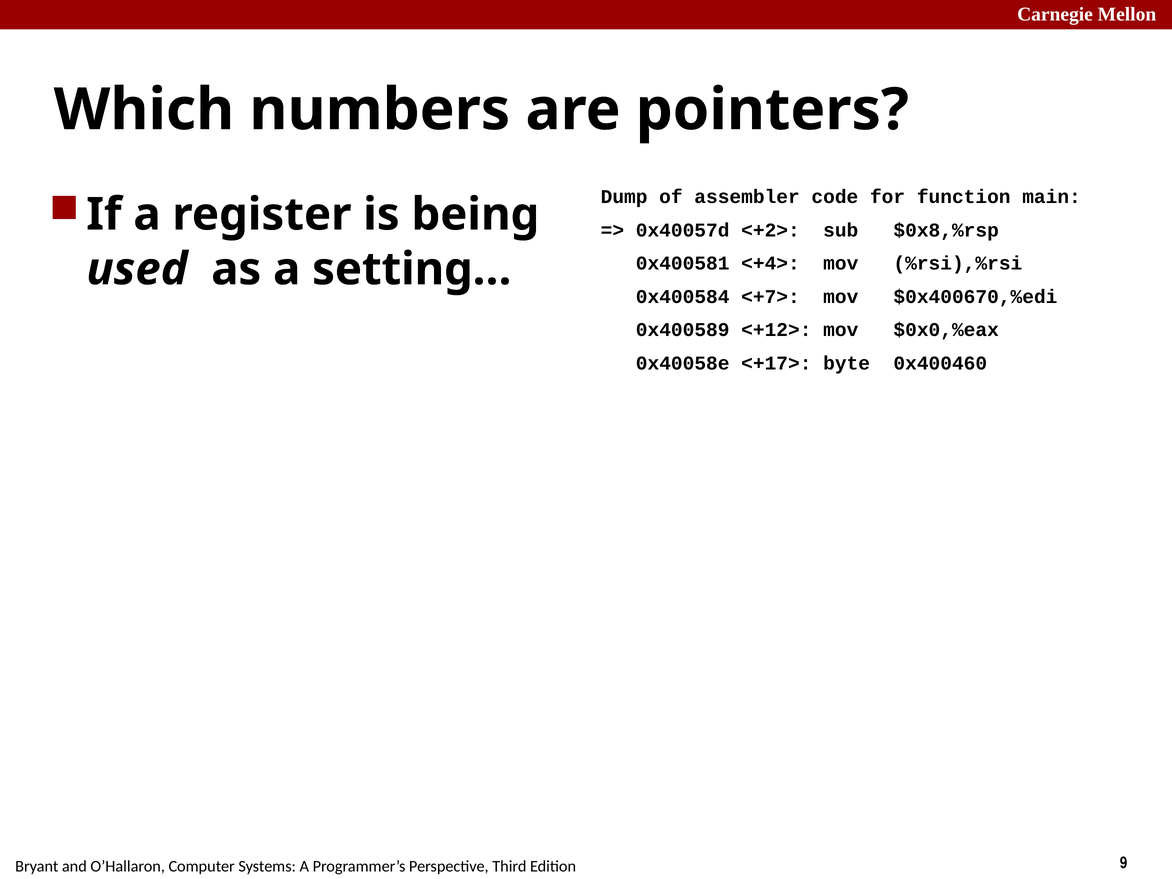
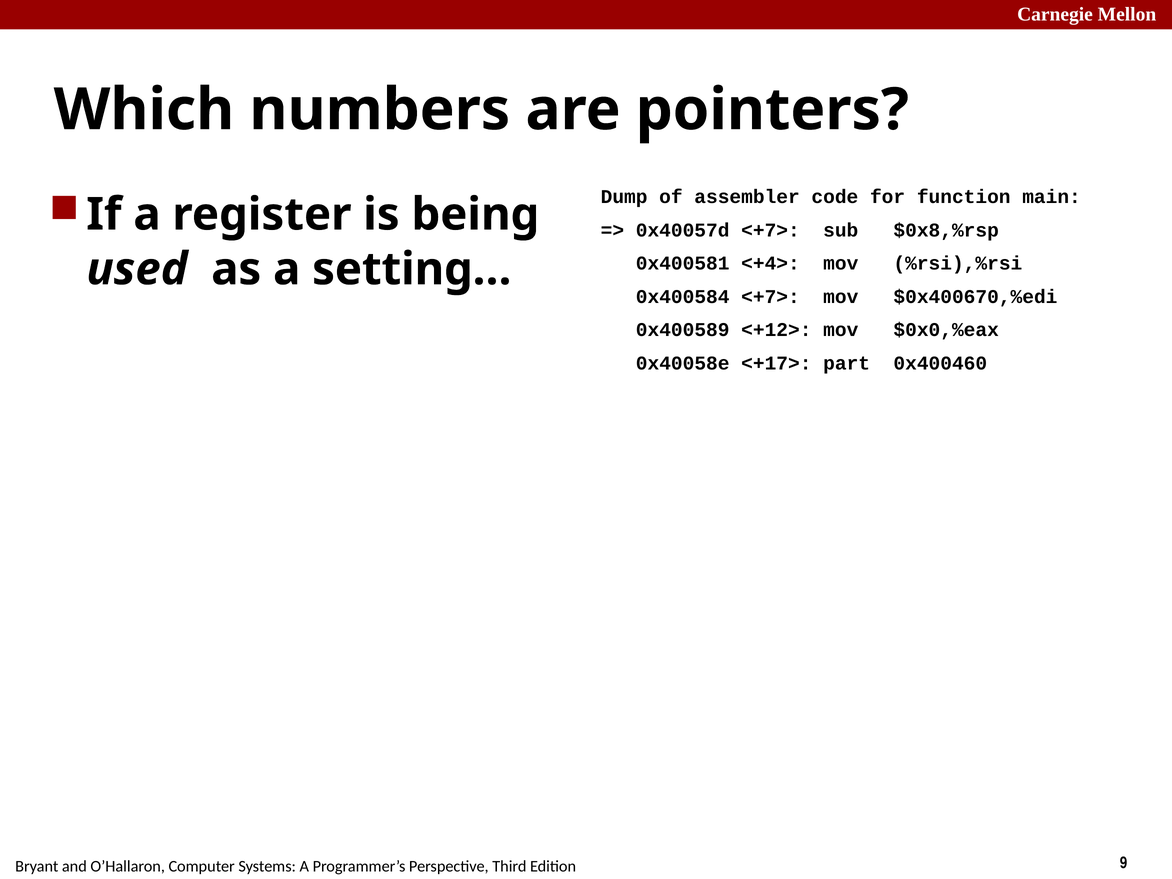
0x40057d <+2>: <+2> -> <+7> (770, 230)
byte: byte -> part (847, 363)
